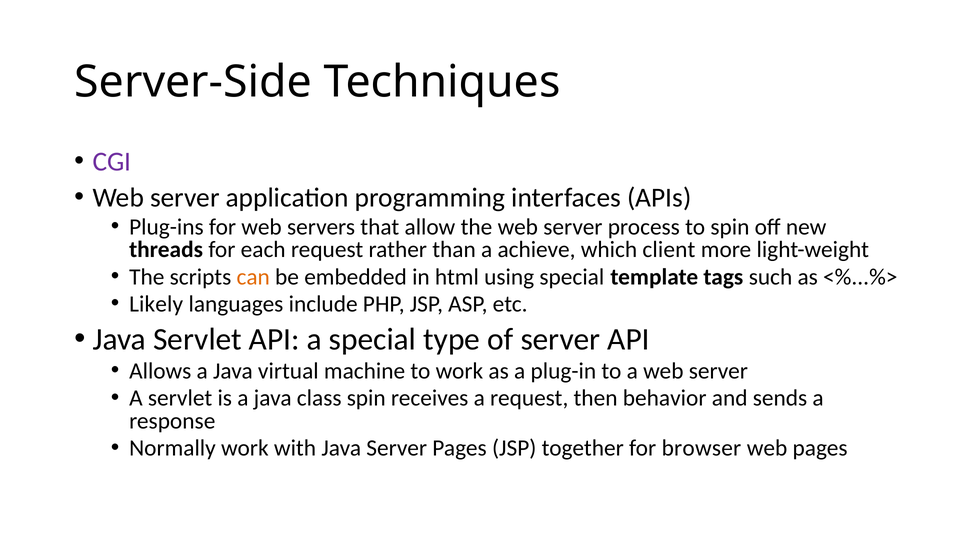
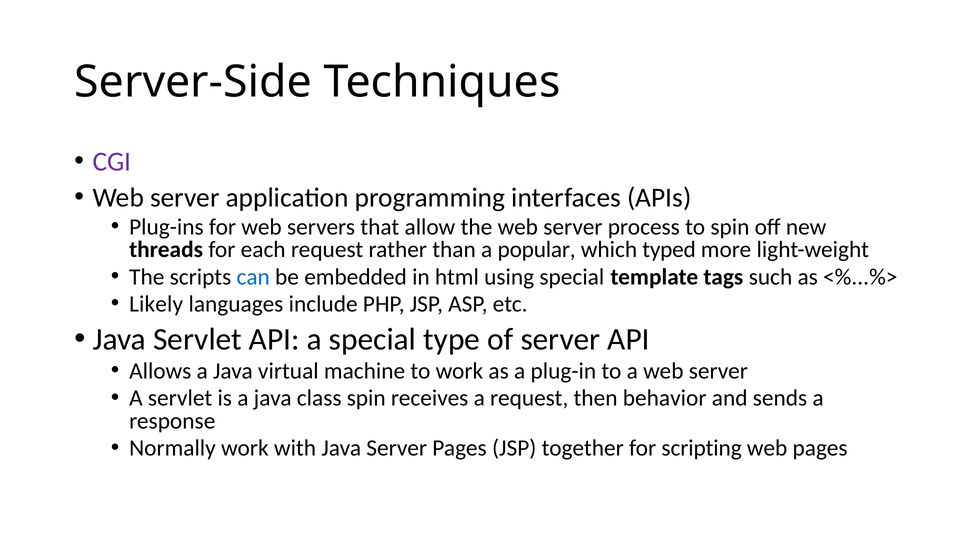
achieve: achieve -> popular (537, 250)
client: client -> typed (669, 250)
can colour: orange -> blue (253, 277)
browser: browser -> scripting (702, 448)
